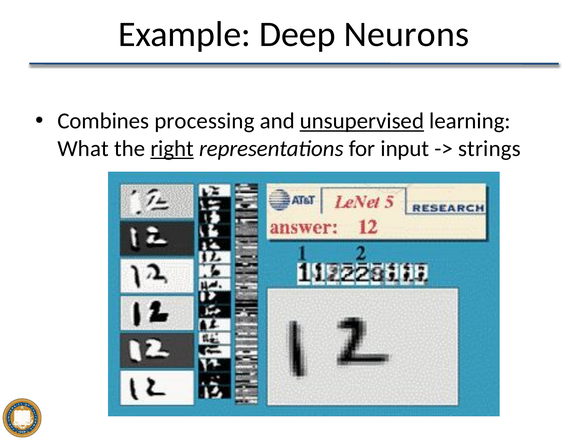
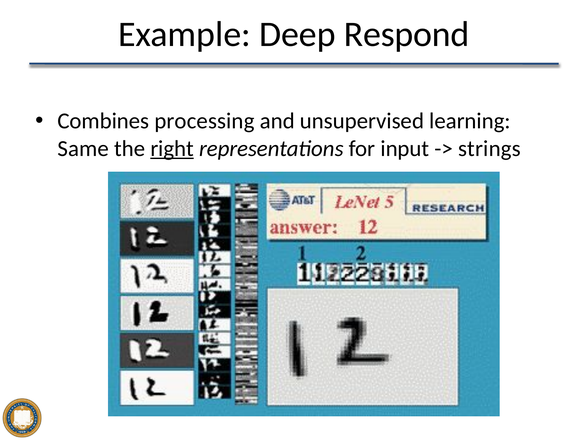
Neurons: Neurons -> Respond (407, 34)
unsupervised underline: present -> none (362, 121)
What: What -> Same (83, 149)
